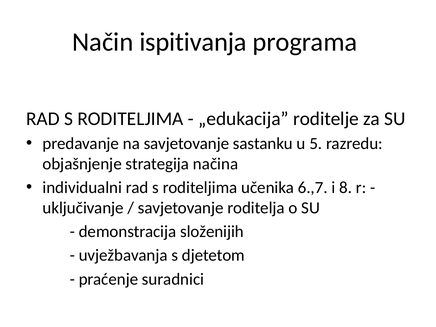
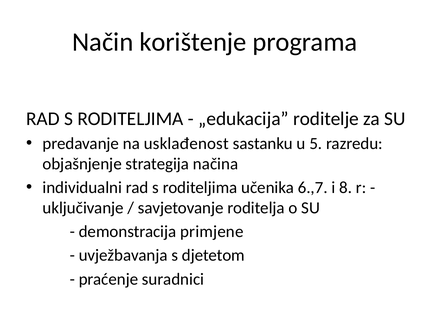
ispitivanja: ispitivanja -> korištenje (193, 42)
na savjetovanje: savjetovanje -> usklađenost (186, 144)
složenijih: složenijih -> primjene (212, 232)
